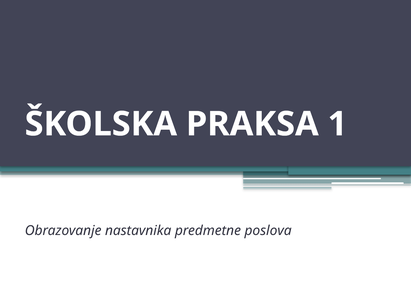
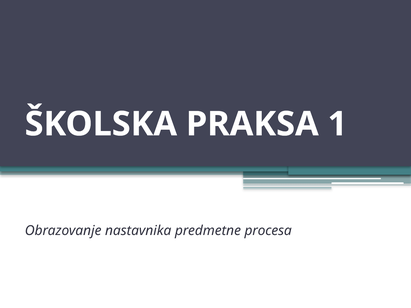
poslova: poslova -> procesa (268, 231)
